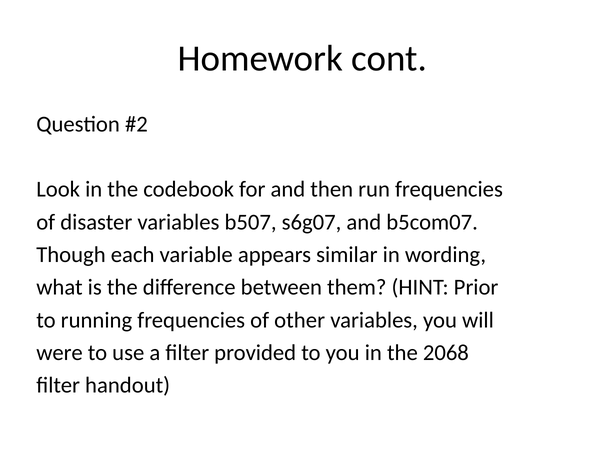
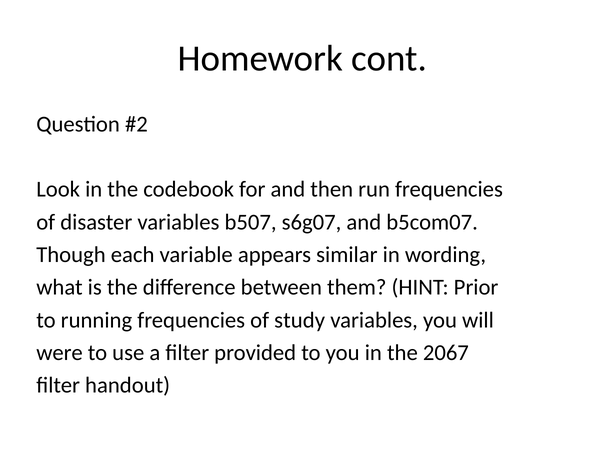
other: other -> study (300, 320)
2068: 2068 -> 2067 (446, 353)
